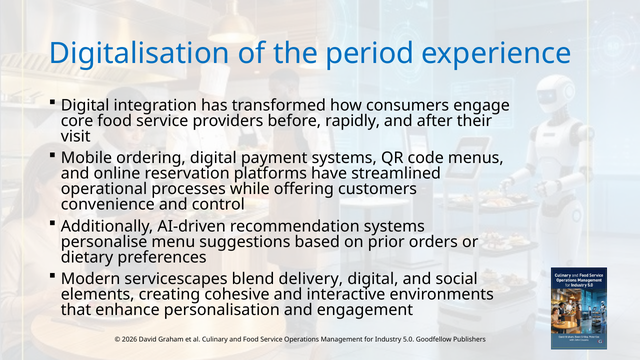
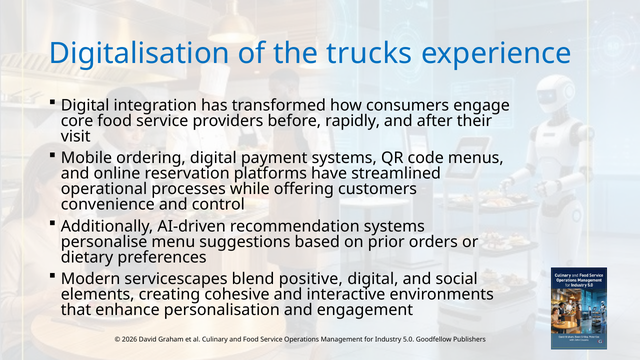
period: period -> trucks (369, 54)
delivery: delivery -> positive (311, 279)
